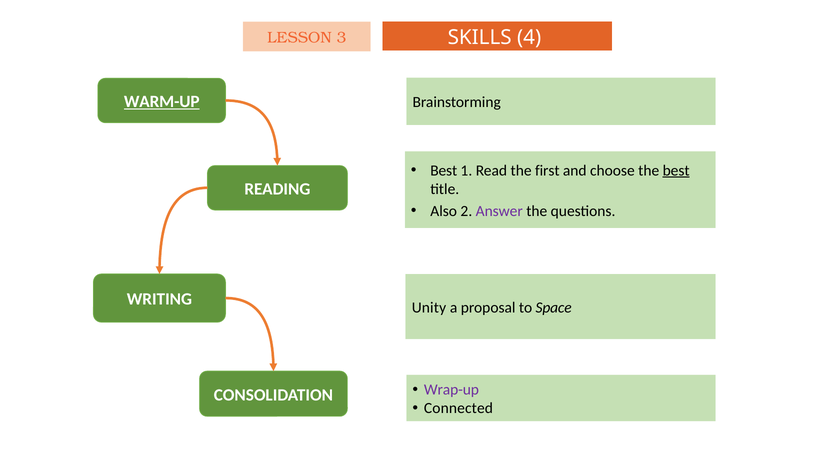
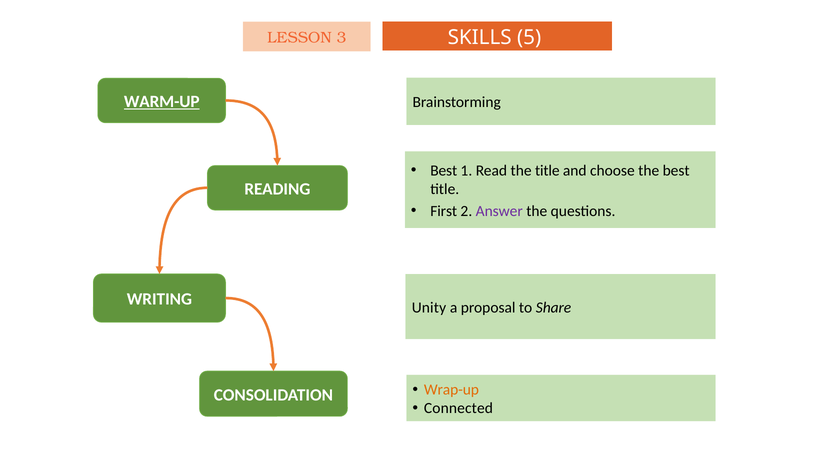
4: 4 -> 5 (529, 38)
the first: first -> title (547, 170)
best underline: present -> none (676, 170)
Also: Also -> First (444, 211)
Space: Space -> Share (554, 308)
Wrap-up colour: purple -> orange (451, 390)
